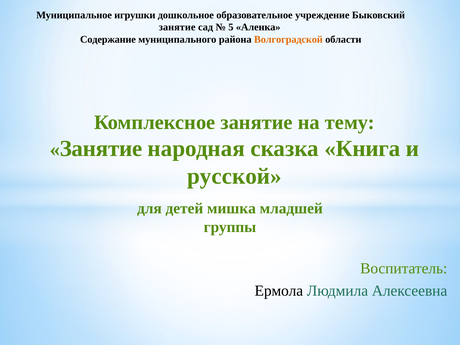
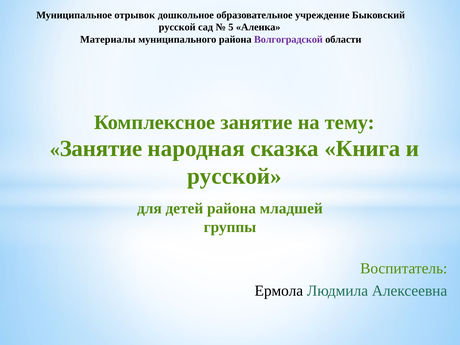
игрушки: игрушки -> отрывок (135, 15)
занятие: занятие -> русской (177, 27)
Содержание: Содержание -> Материалы (108, 39)
Волгоградской colour: orange -> purple (288, 39)
детей мишка: мишка -> района (232, 209)
